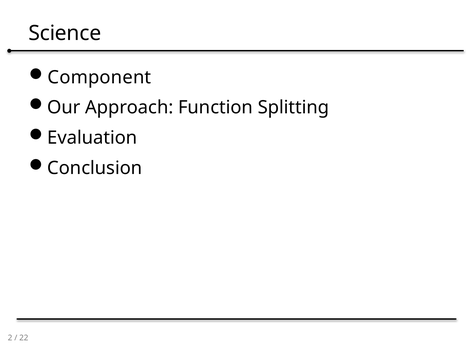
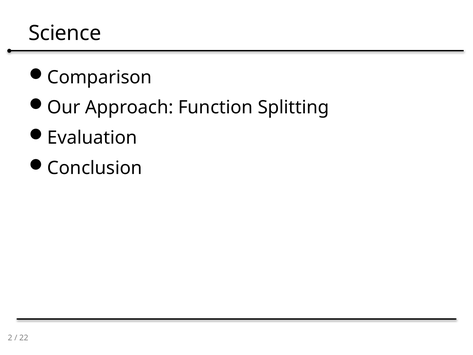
Component: Component -> Comparison (100, 77)
